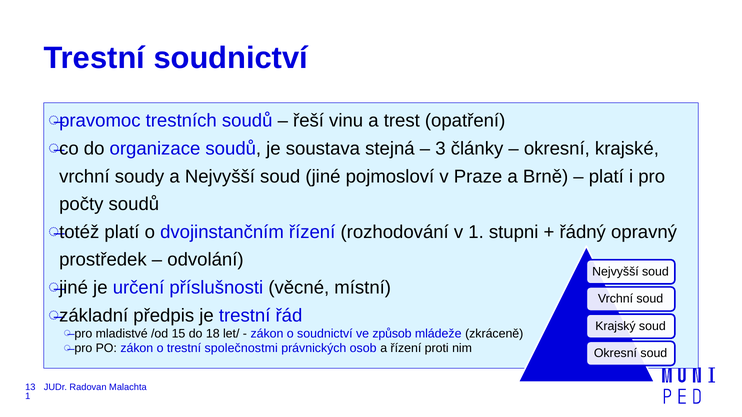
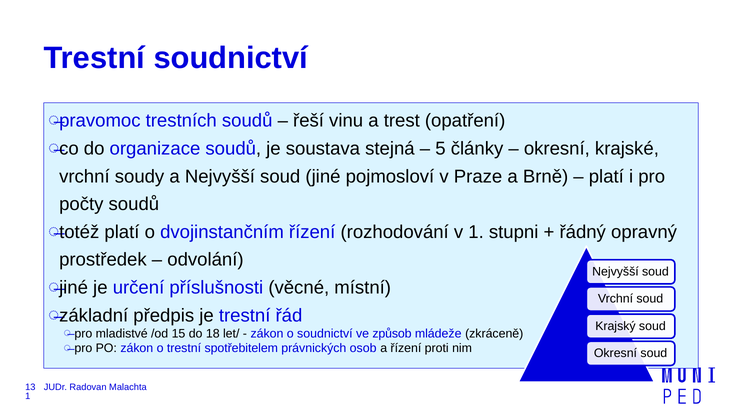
3: 3 -> 5 (440, 149)
společnostmi: společnostmi -> spotřebitelem (241, 349)
